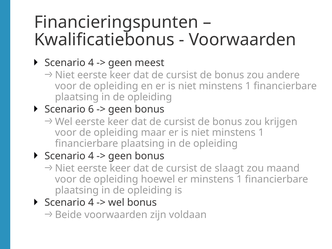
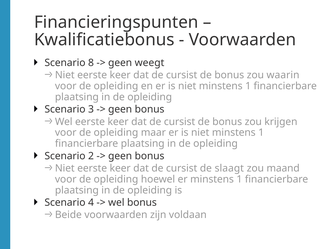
4: 4 -> 8 (91, 63)
meest: meest -> weegt (150, 63)
andere: andere -> waarin (283, 75)
6: 6 -> 3 (91, 109)
4: 4 -> 2 (91, 156)
